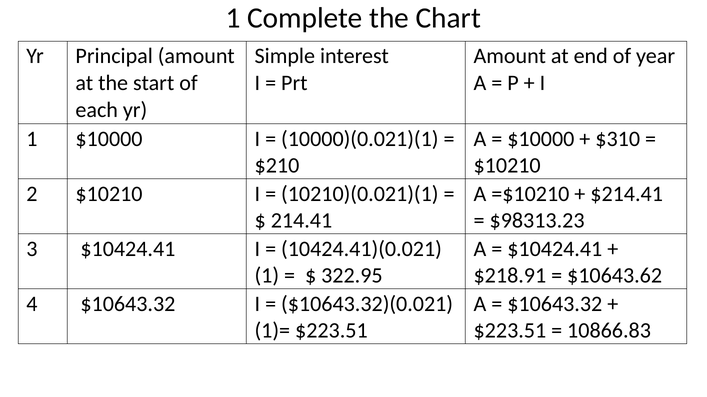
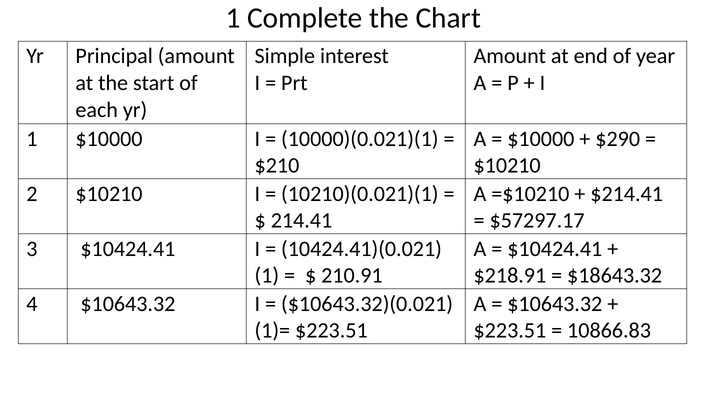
$310: $310 -> $290 (618, 139)
$98313.23: $98313.23 -> $57297.17 (537, 221)
322.95: 322.95 -> 210.91 (352, 276)
$10643.62: $10643.62 -> $18643.32 (615, 276)
